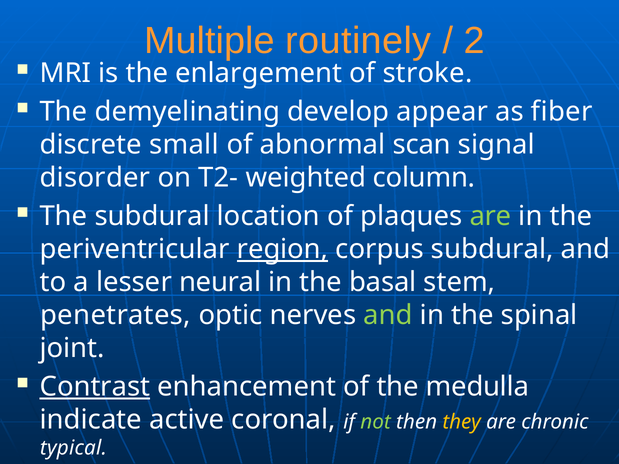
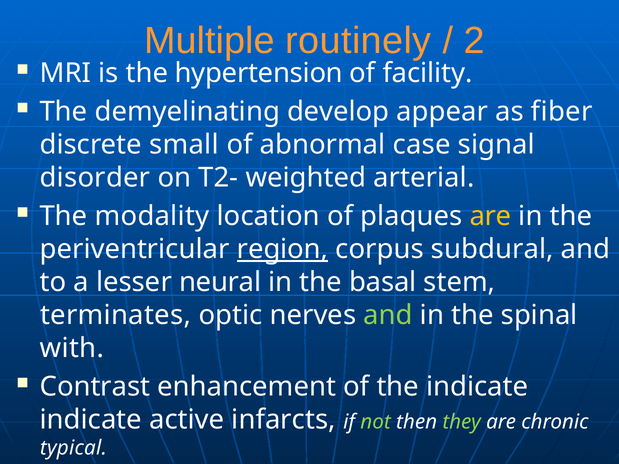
enlargement: enlargement -> hypertension (259, 73)
stroke: stroke -> facility (428, 73)
scan: scan -> case (422, 145)
column: column -> arterial (424, 178)
The subdural: subdural -> modality (152, 216)
are colour: light green -> yellow (491, 216)
penetrates: penetrates -> terminates (115, 315)
joint: joint -> with (72, 348)
Contrast underline: present -> none (95, 387)
the medulla: medulla -> indicate (477, 387)
coronal: coronal -> infarcts (284, 420)
they colour: yellow -> light green (462, 422)
